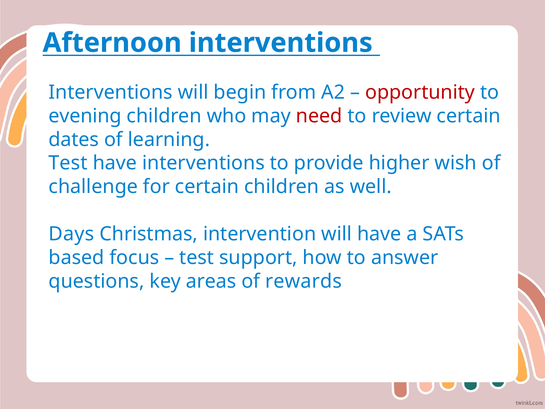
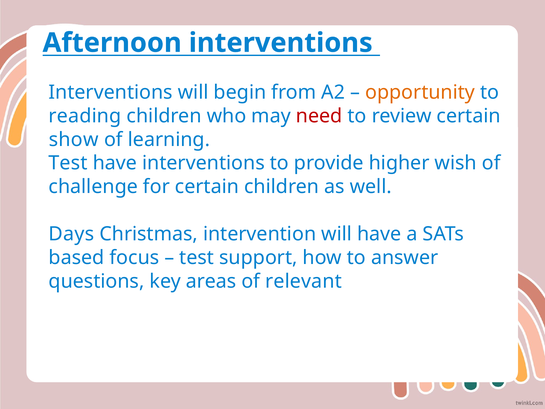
opportunity colour: red -> orange (420, 92)
evening: evening -> reading (85, 116)
dates: dates -> show (74, 139)
rewards: rewards -> relevant (304, 281)
